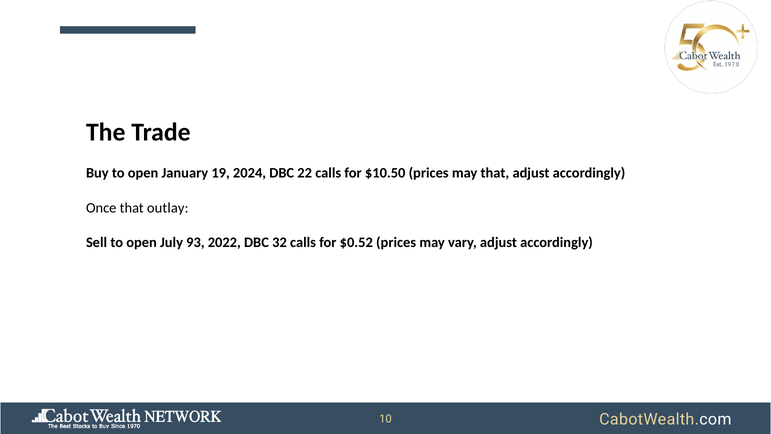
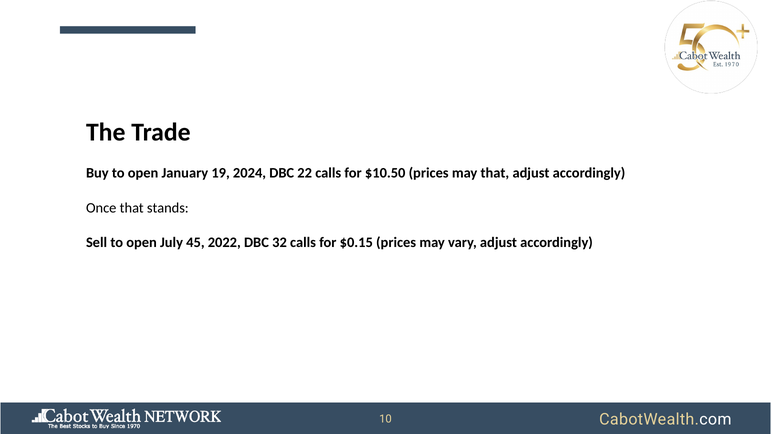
outlay: outlay -> stands (168, 208)
93: 93 -> 45 (195, 242)
$0.52: $0.52 -> $0.15 (356, 242)
